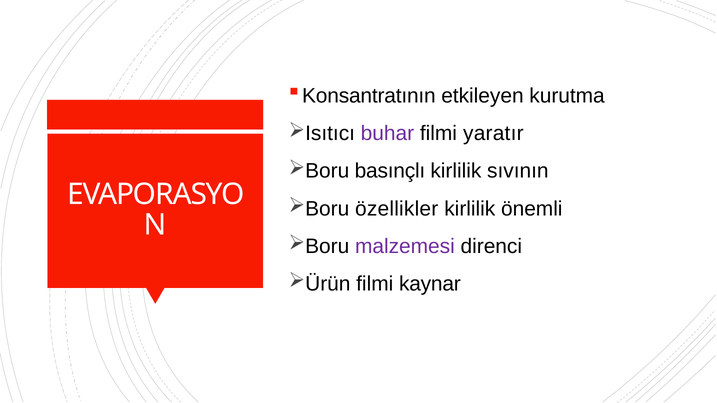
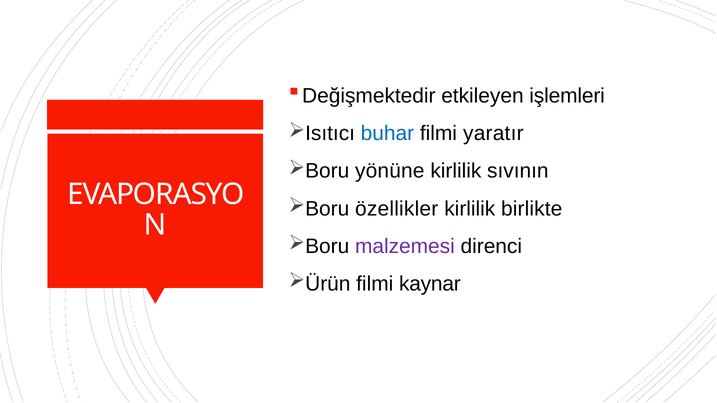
Konsantratının: Konsantratının -> Değişmektedir (369, 96)
kurutma: kurutma -> işlemleri (567, 96)
buhar colour: purple -> blue (387, 134)
basınçlı: basınçlı -> yönüne (390, 171)
önemli: önemli -> birlikte (532, 209)
